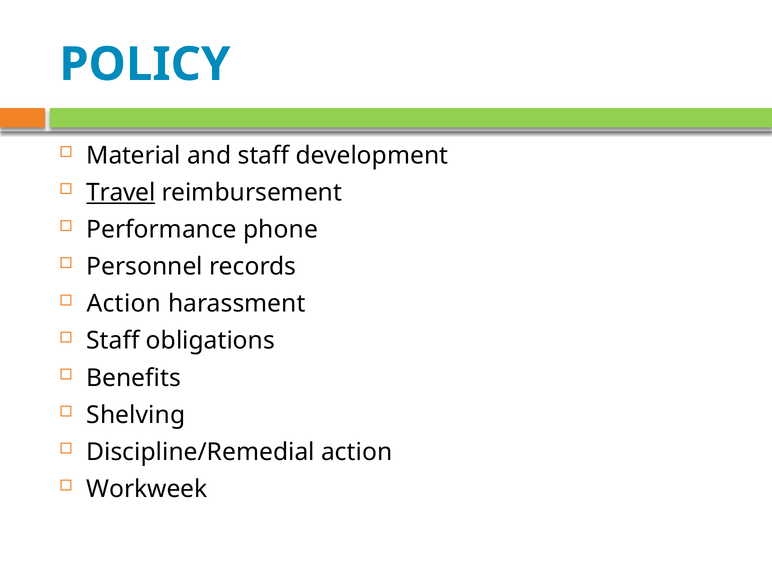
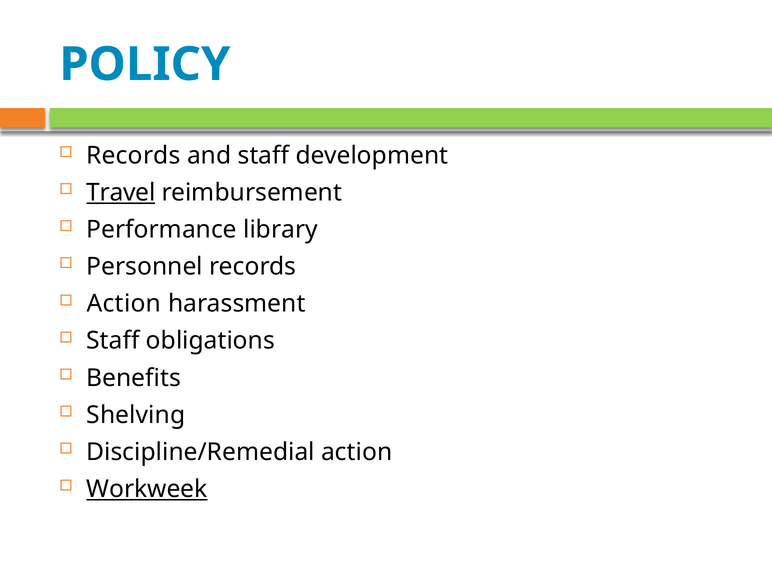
Material: Material -> Records (133, 155)
phone: phone -> library (281, 230)
Workweek underline: none -> present (147, 489)
